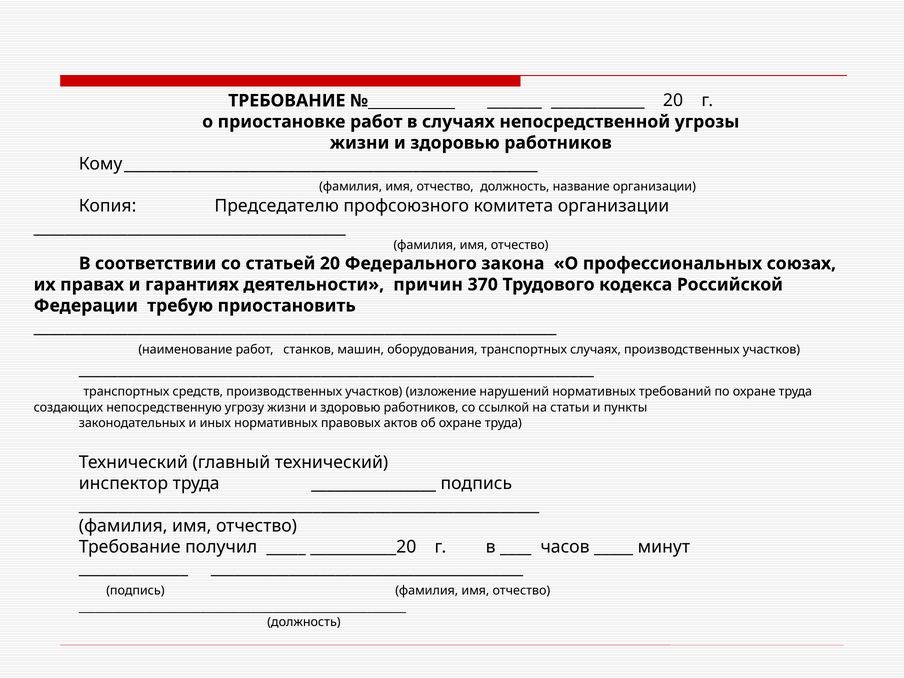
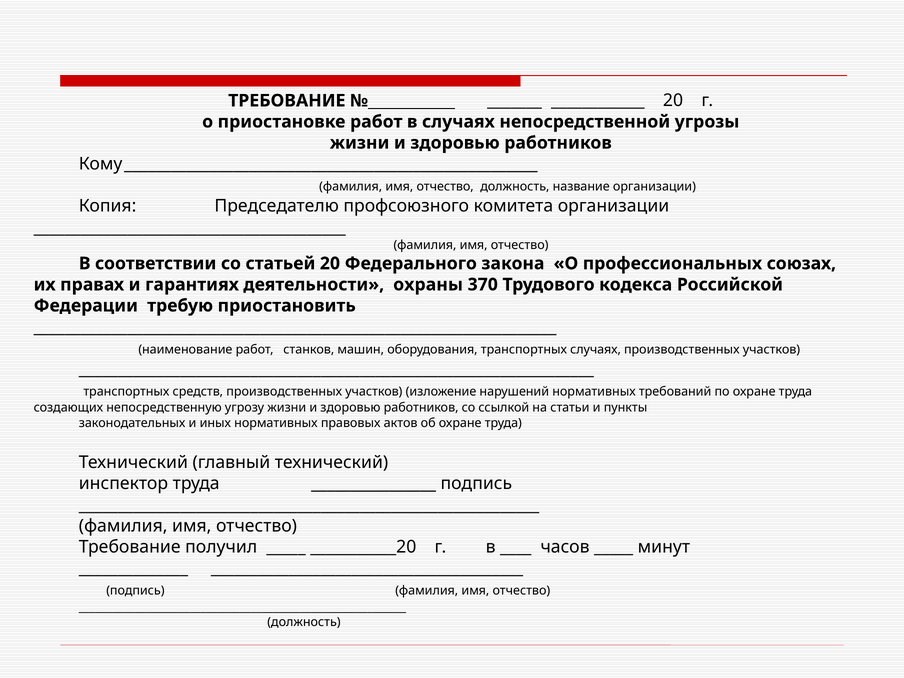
причин: причин -> охраны (428, 285)
